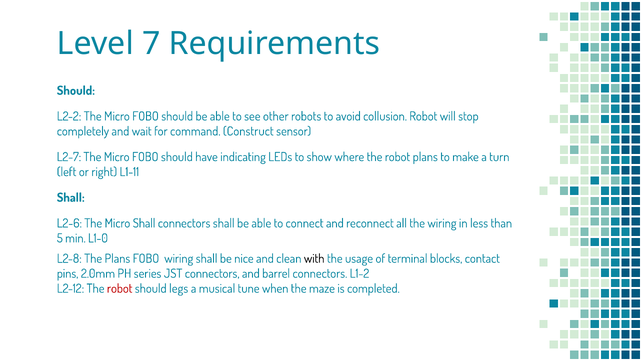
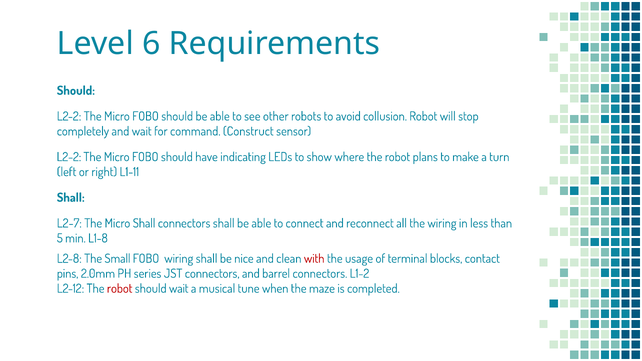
7: 7 -> 6 (151, 44)
L2-7: L2-7 -> L2-2 (69, 157)
L2-6: L2-6 -> L2-7 (69, 223)
L1-0: L1-0 -> L1-8 (98, 238)
The Plans: Plans -> Small (117, 259)
with colour: black -> red (314, 259)
should legs: legs -> wait (179, 289)
